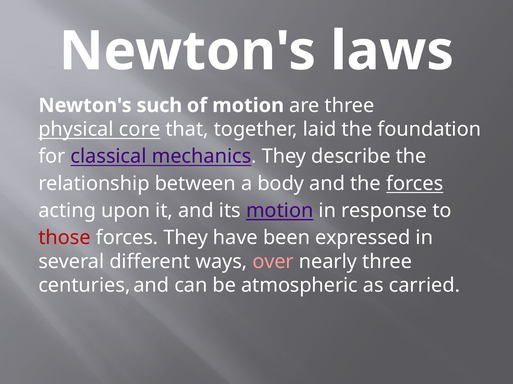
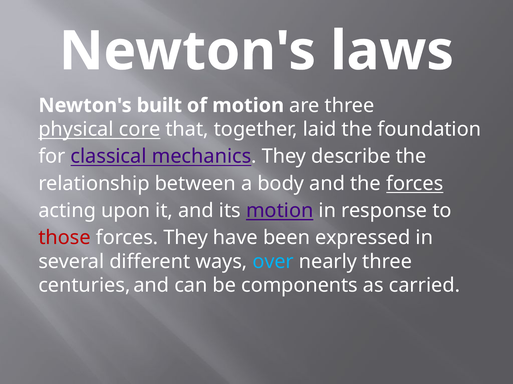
such: such -> built (159, 106)
over colour: pink -> light blue (273, 262)
atmospheric: atmospheric -> components (300, 286)
